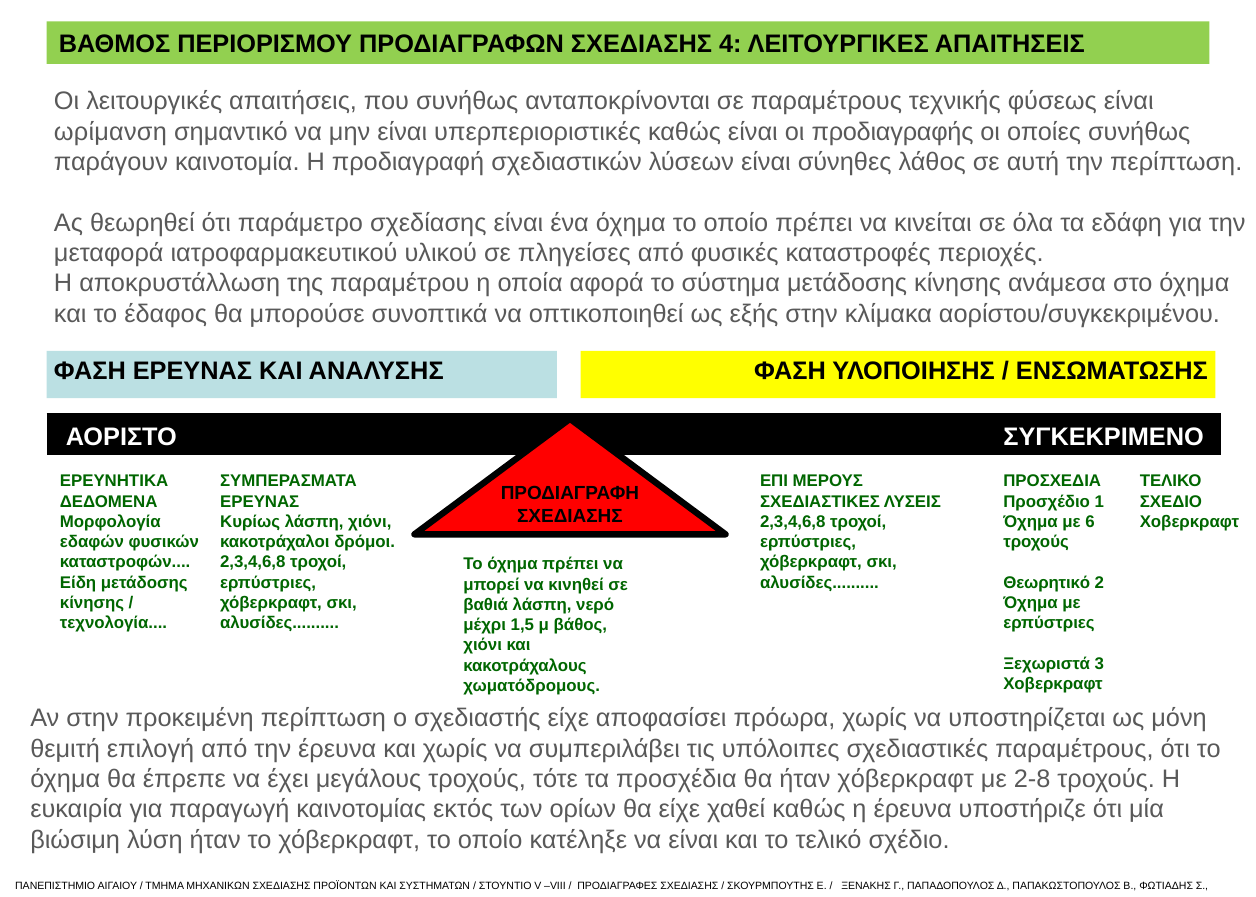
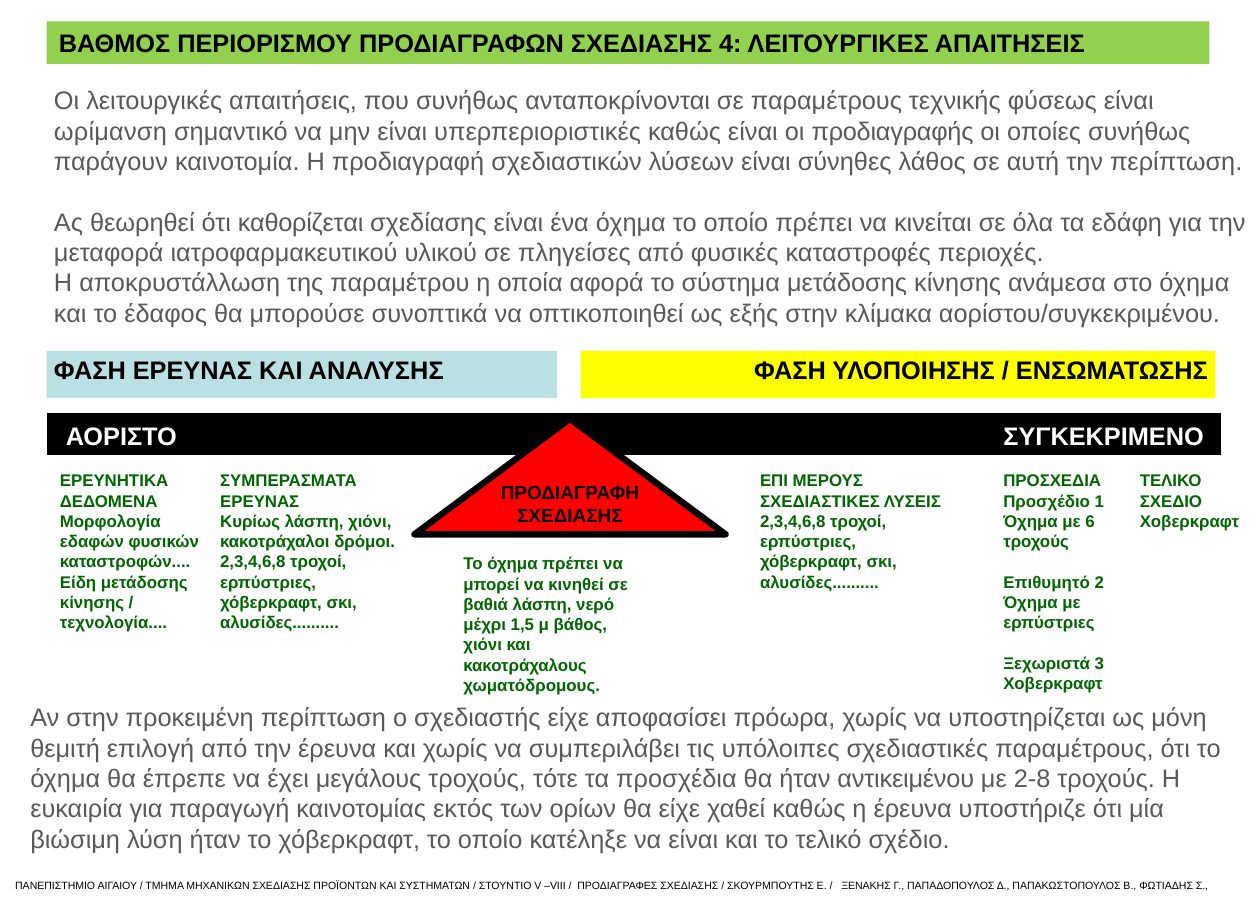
παράμετρο: παράμετρο -> καθορίζεται (301, 223)
Θεωρητικό: Θεωρητικό -> Επιθυμητό (1047, 583)
ήταν χόβερκραφτ: χόβερκραφτ -> αντικειμένου (906, 779)
